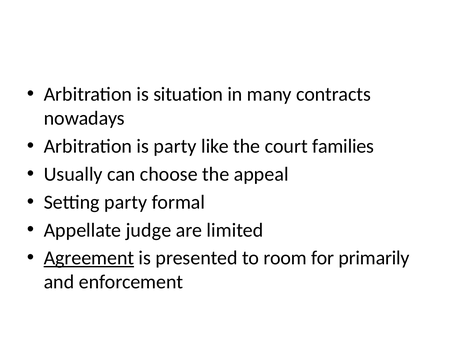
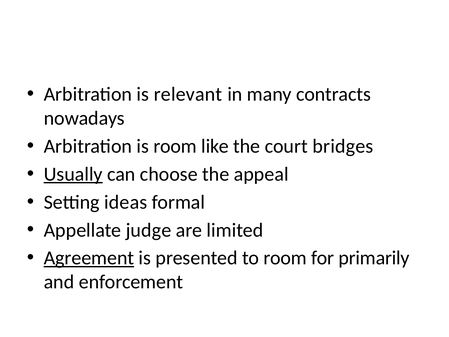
situation: situation -> relevant (188, 94)
is party: party -> room (175, 146)
families: families -> bridges (343, 146)
Usually underline: none -> present (73, 174)
Setting party: party -> ideas (126, 202)
